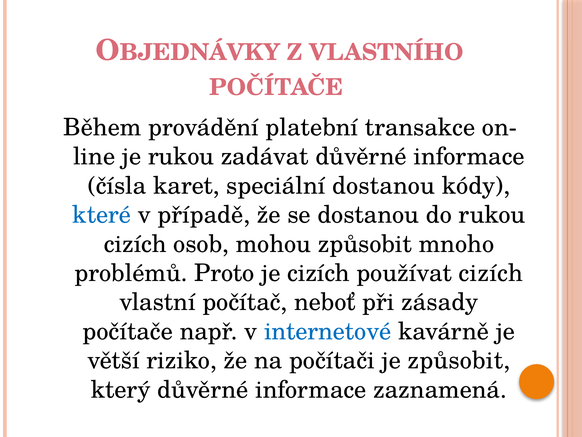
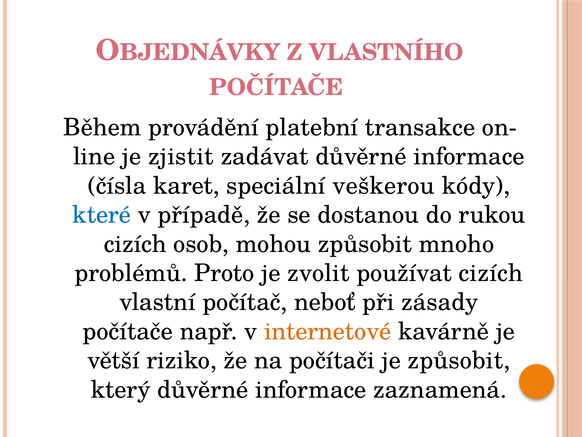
je rukou: rukou -> zjistit (181, 156)
speciální dostanou: dostanou -> veškerou (384, 186)
je cizích: cizích -> zvolit (318, 273)
internetové colour: blue -> orange (328, 331)
